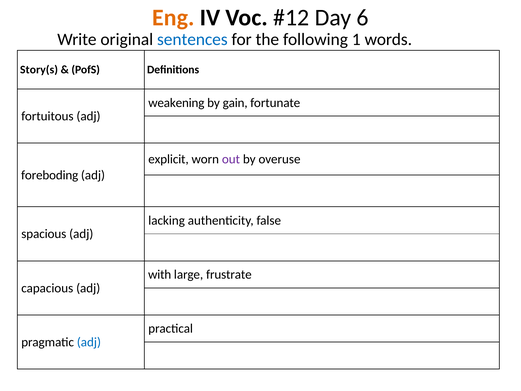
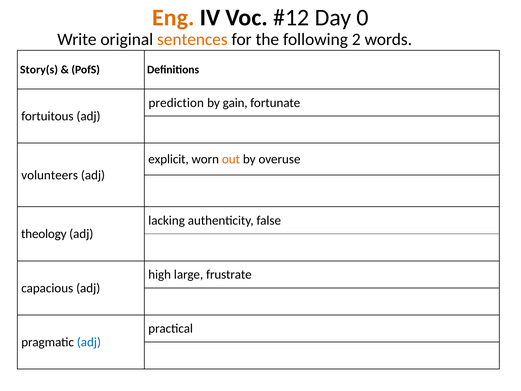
6: 6 -> 0 (363, 17)
sentences colour: blue -> orange (192, 39)
1: 1 -> 2 (356, 39)
weakening: weakening -> prediction (176, 103)
out colour: purple -> orange (231, 159)
foreboding: foreboding -> volunteers (50, 175)
spacious: spacious -> theology (44, 234)
with: with -> high (160, 274)
